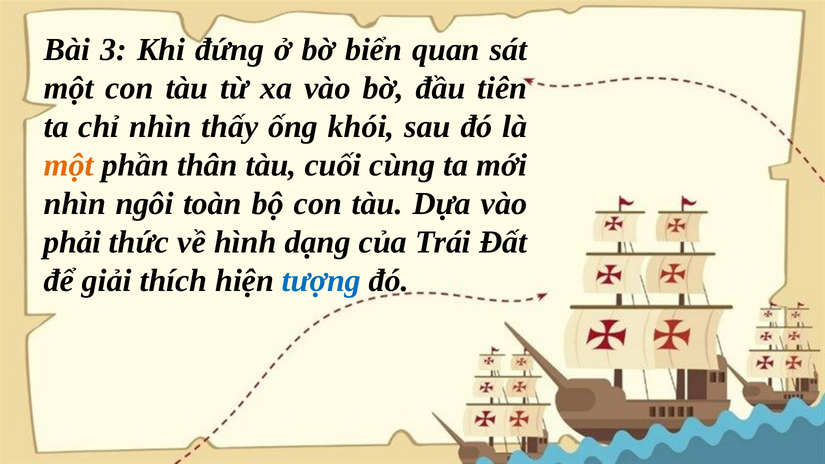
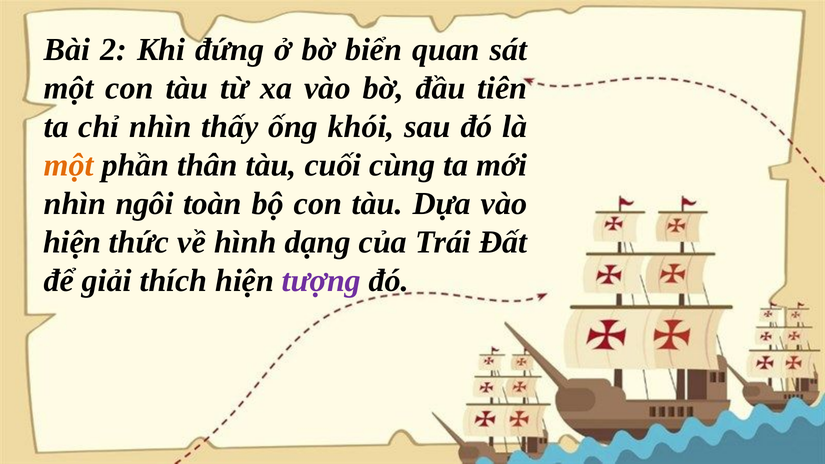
3: 3 -> 2 (113, 50)
phải: phải -> hiện (72, 242)
tượng colour: blue -> purple (321, 281)
